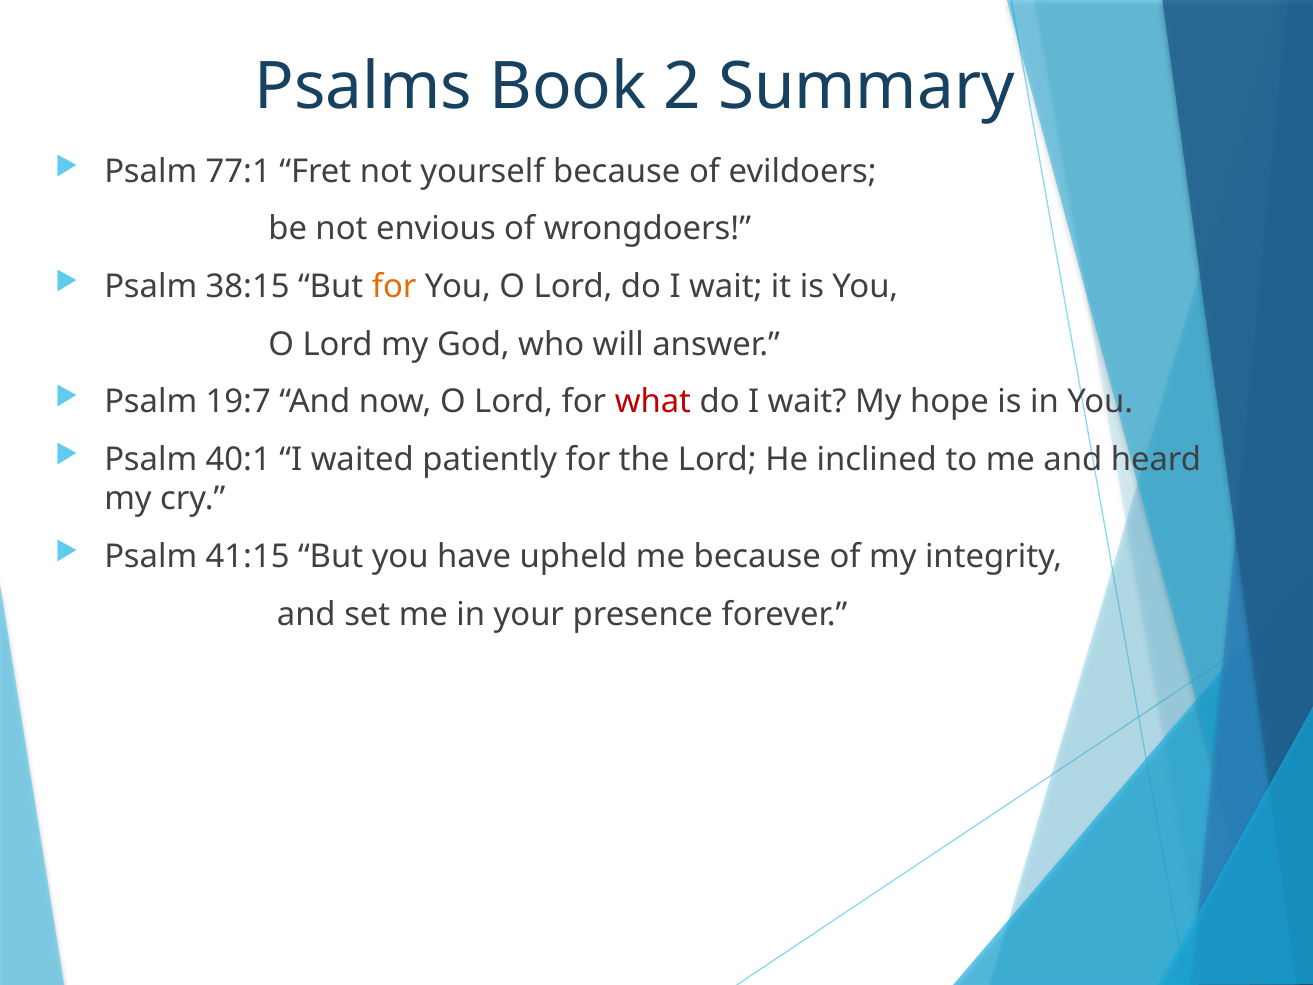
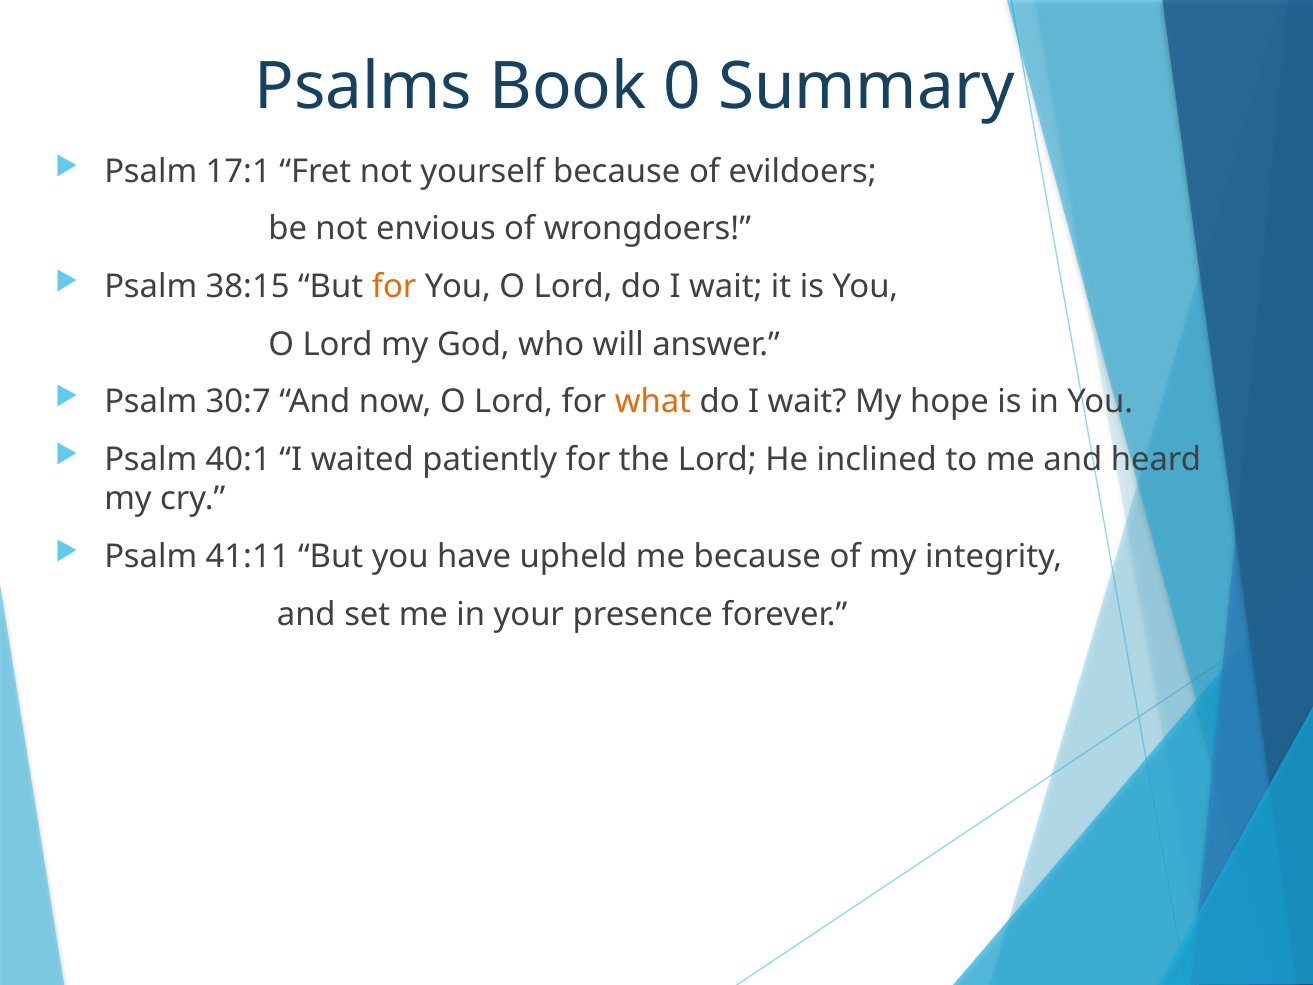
2: 2 -> 0 (682, 87)
77:1: 77:1 -> 17:1 (238, 171)
19:7: 19:7 -> 30:7 (238, 402)
what colour: red -> orange (653, 402)
41:15: 41:15 -> 41:11 (248, 556)
